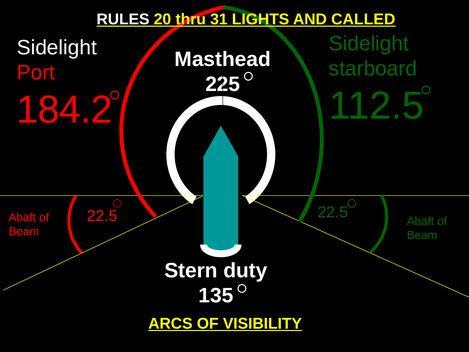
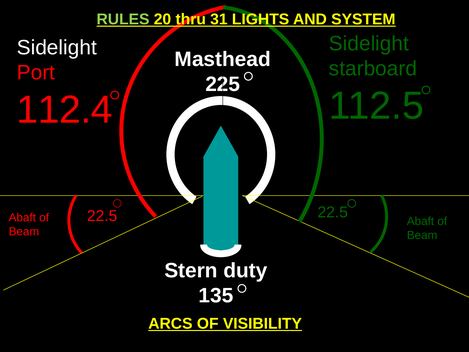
RULES colour: white -> light green (123, 19)
CALLED: CALLED -> SYSTEM (363, 19)
184.2: 184.2 -> 112.4 (64, 110)
